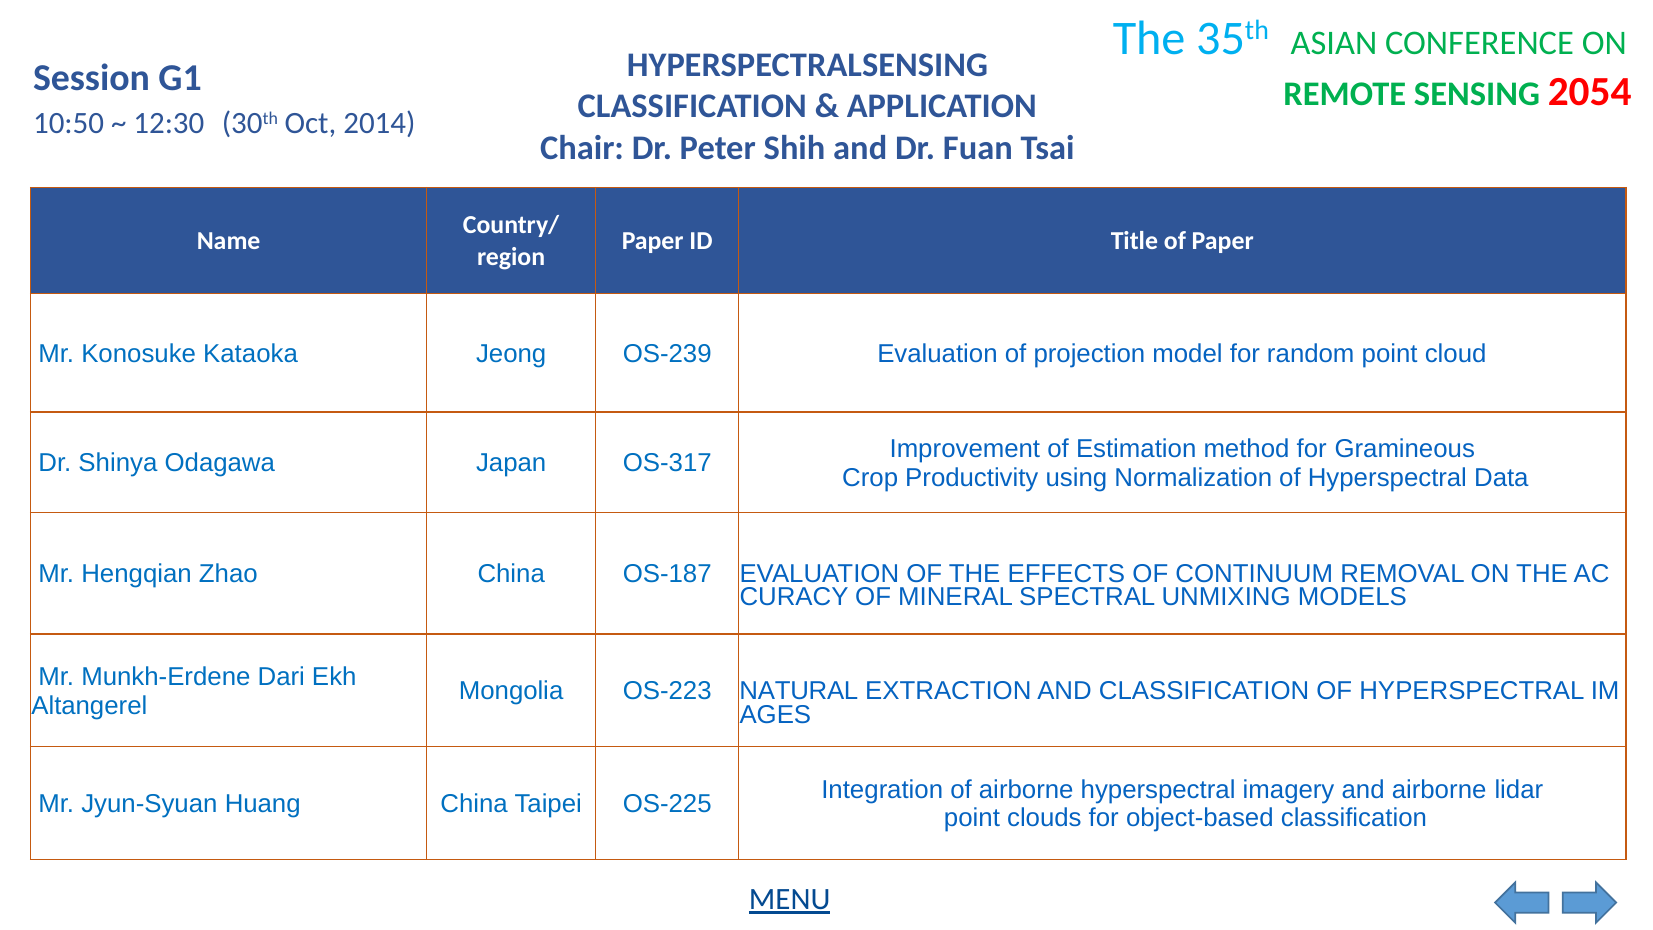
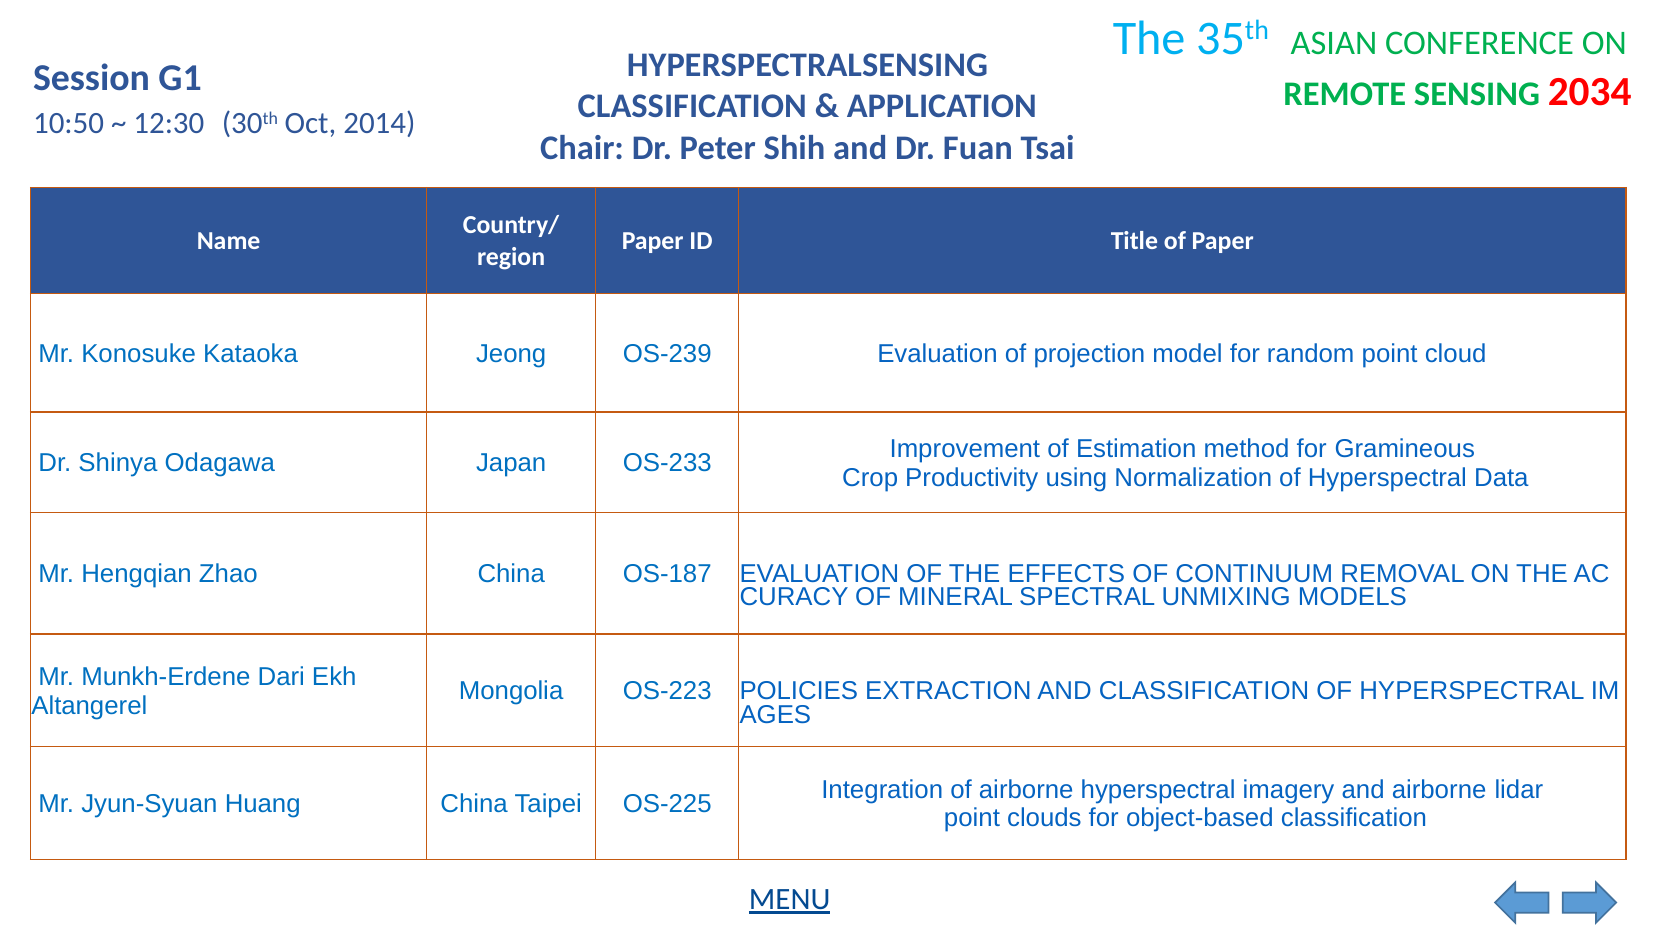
2054: 2054 -> 2034 (1590, 92)
OS-317: OS-317 -> OS-233 (667, 463)
NATURAL: NATURAL -> POLICIES (799, 691)
